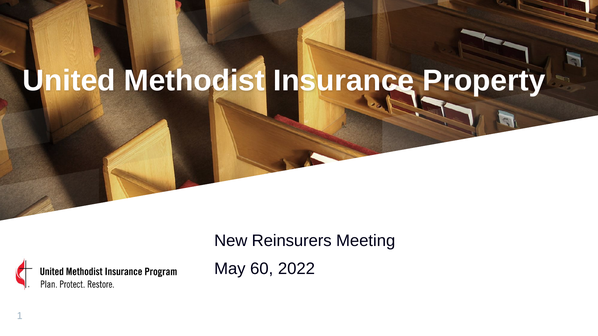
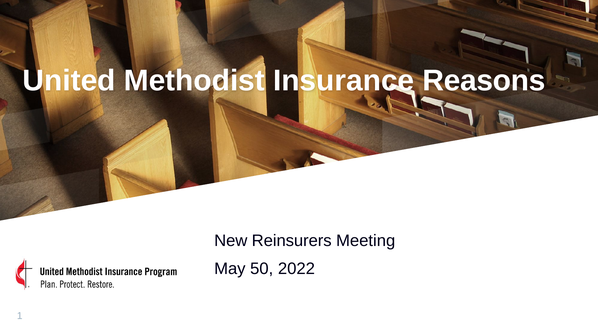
Property: Property -> Reasons (484, 81)
60: 60 -> 50 (262, 269)
